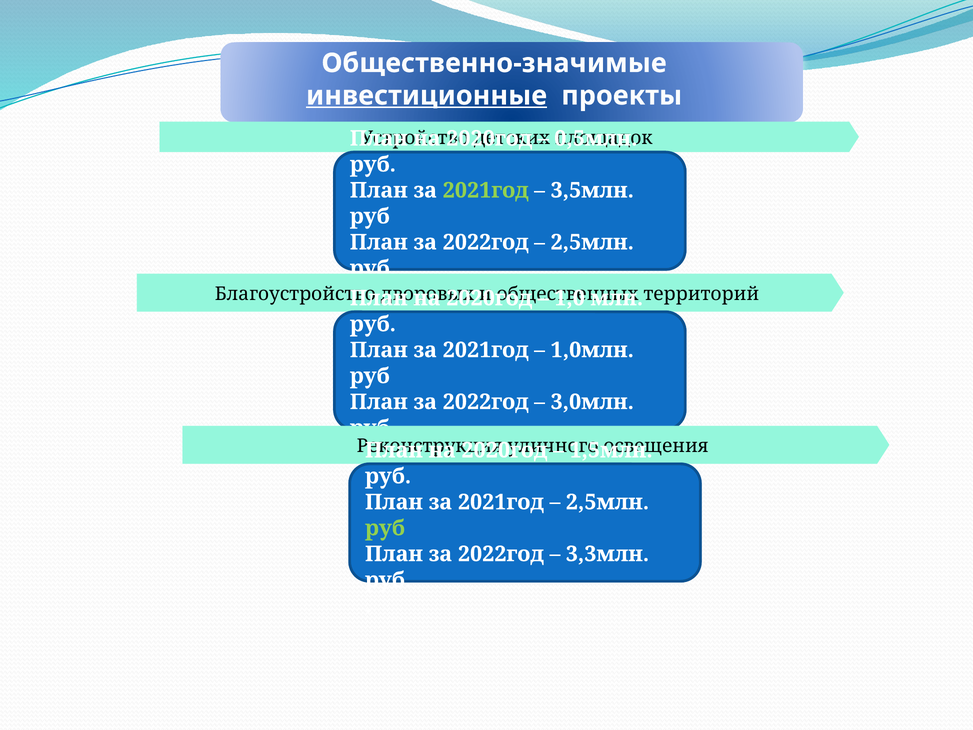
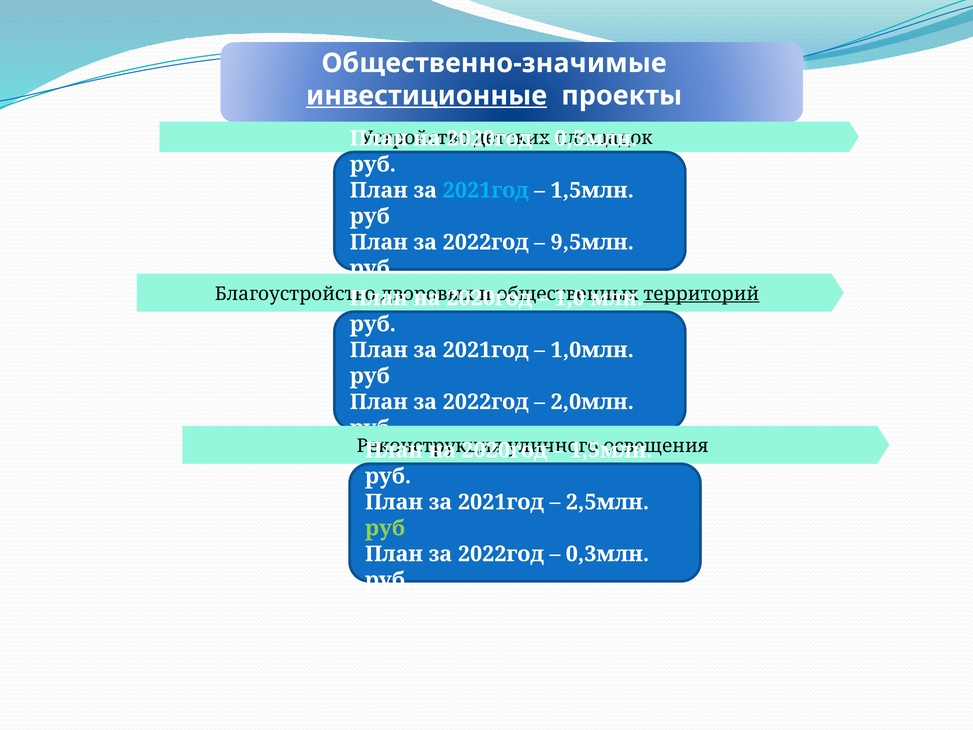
2021год colour: light green -> light blue (486, 190)
3,5млн: 3,5млн -> 1,5млн (592, 190)
2,5млн: 2,5млн -> 9,5млн (592, 242)
территорий underline: none -> present (701, 294)
3,0млн: 3,0млн -> 2,0млн (592, 402)
3,3млн: 3,3млн -> 0,3млн (607, 554)
